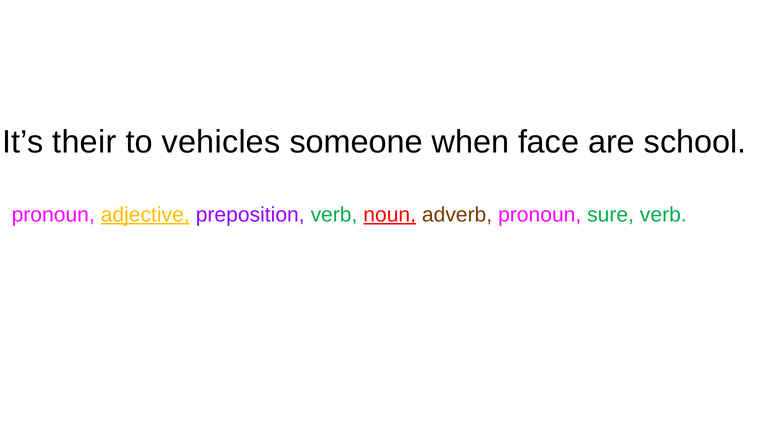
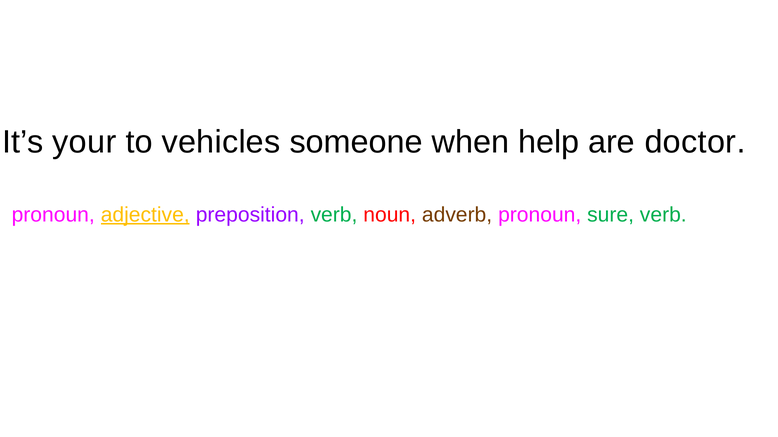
their: their -> your (84, 142)
face: face -> help (549, 142)
school: school -> doctor (695, 142)
noun underline: present -> none (390, 215)
